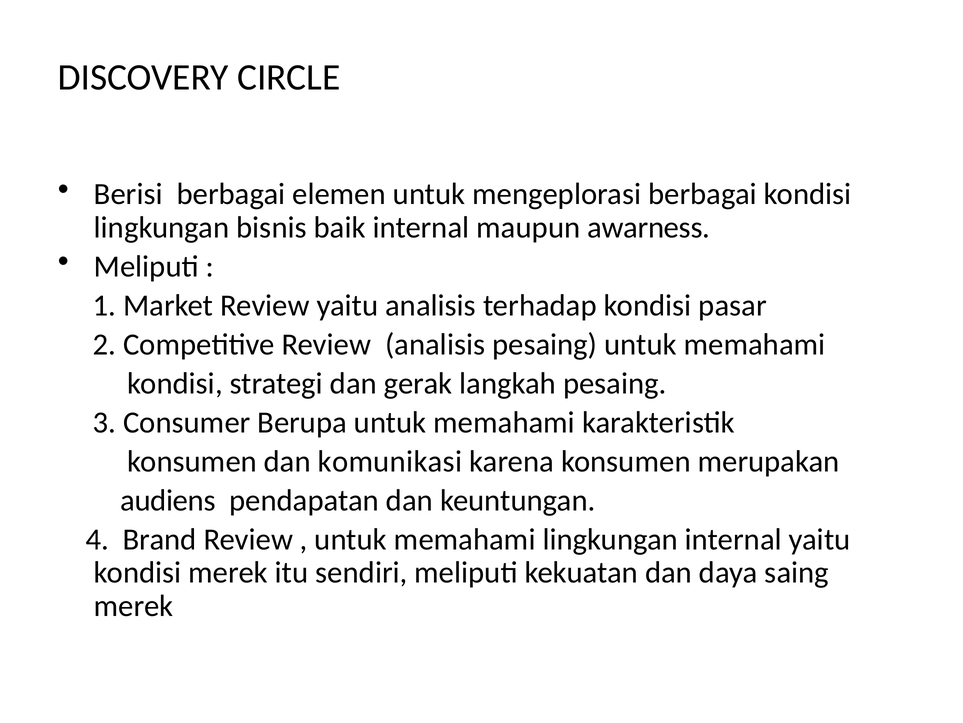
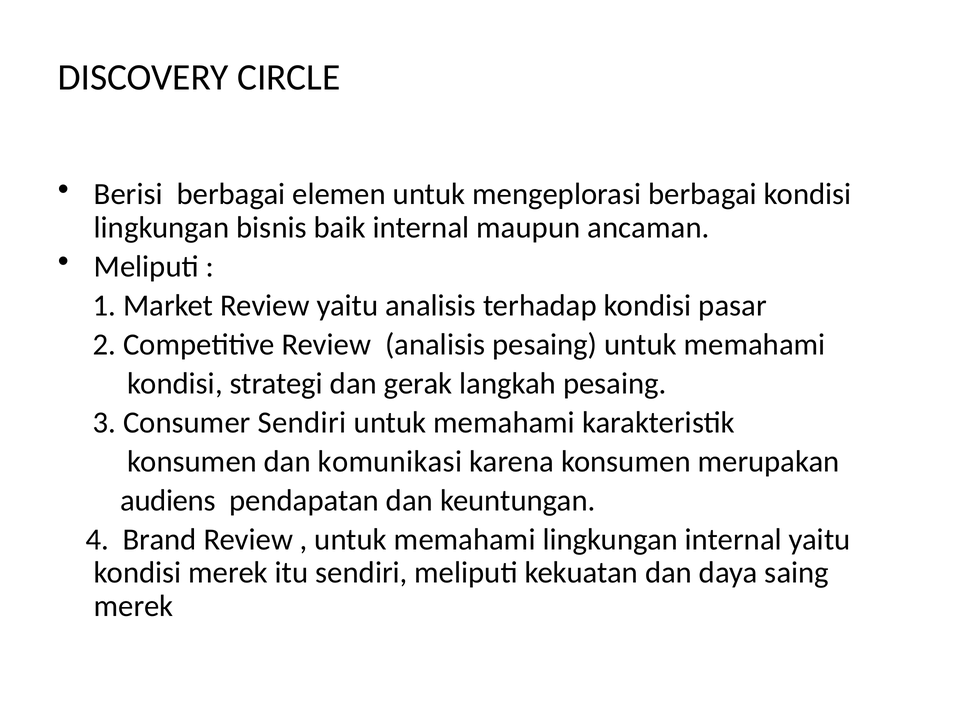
awarness: awarness -> ancaman (648, 227)
Consumer Berupa: Berupa -> Sendiri (302, 422)
